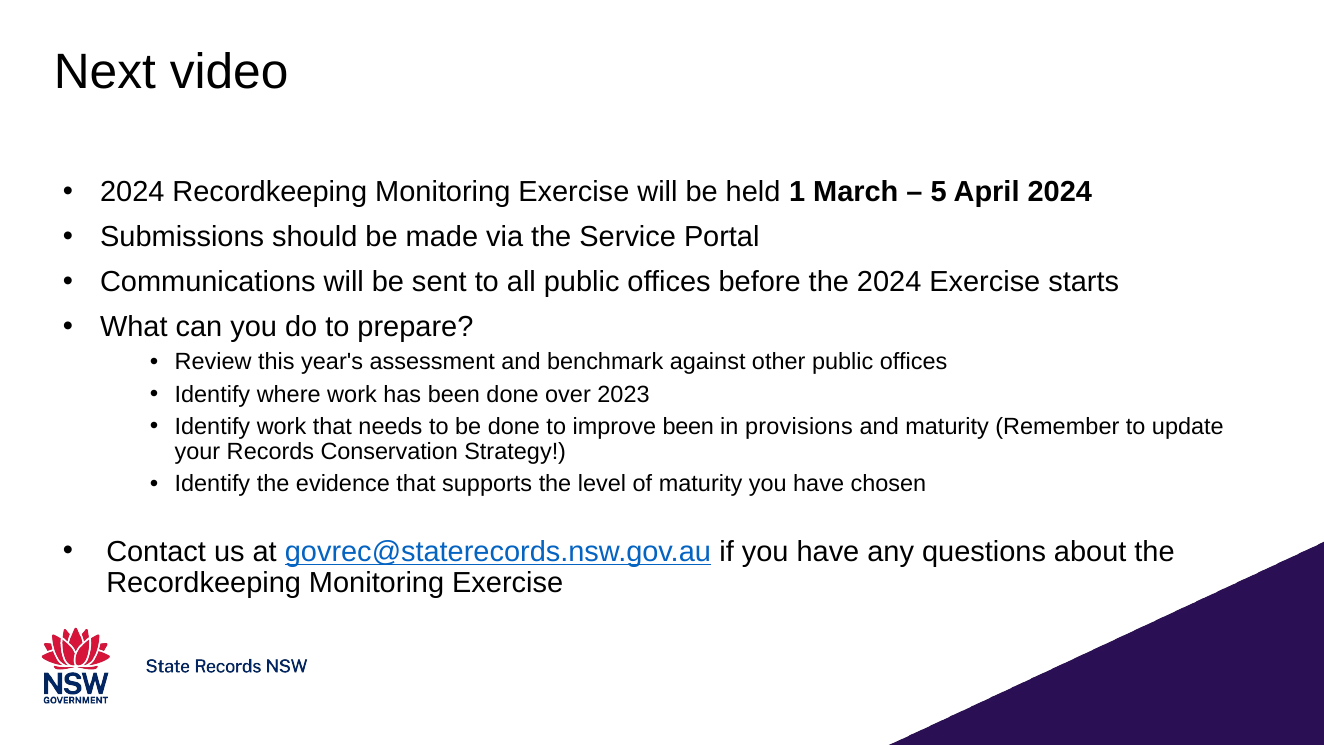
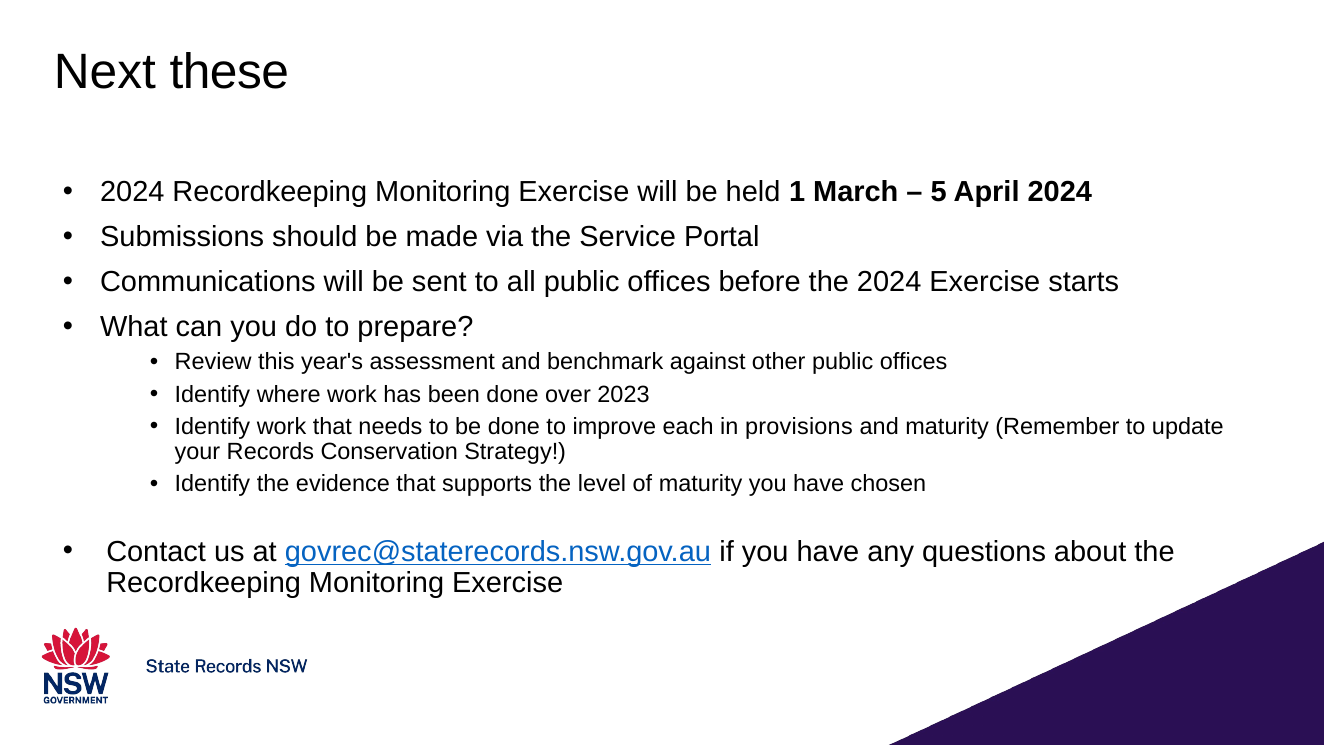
video: video -> these (229, 72)
improve been: been -> each (688, 426)
